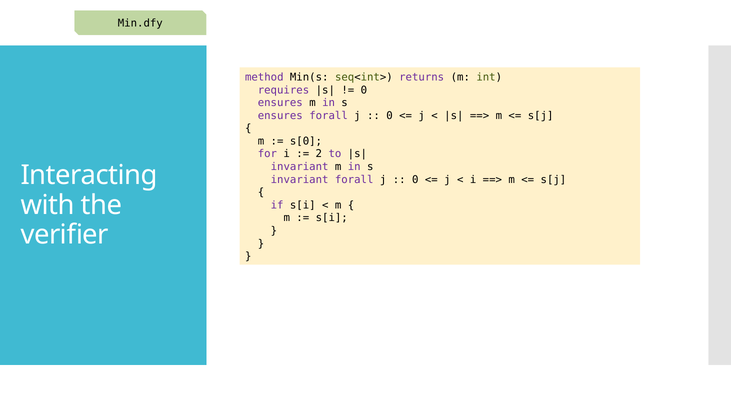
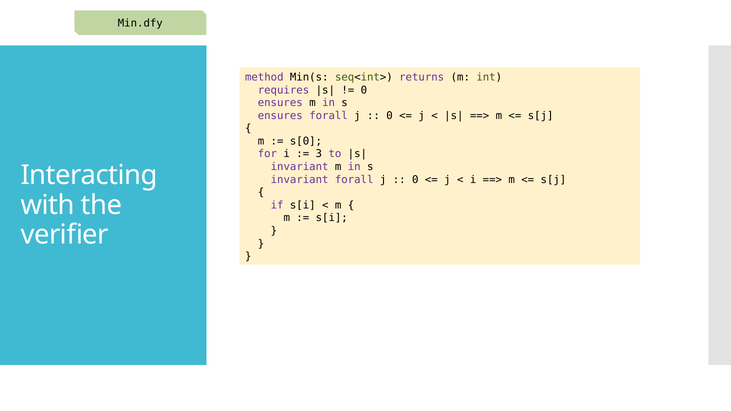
2: 2 -> 3 (319, 154)
